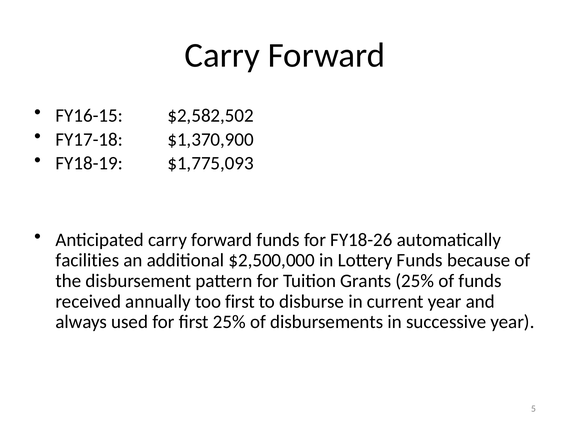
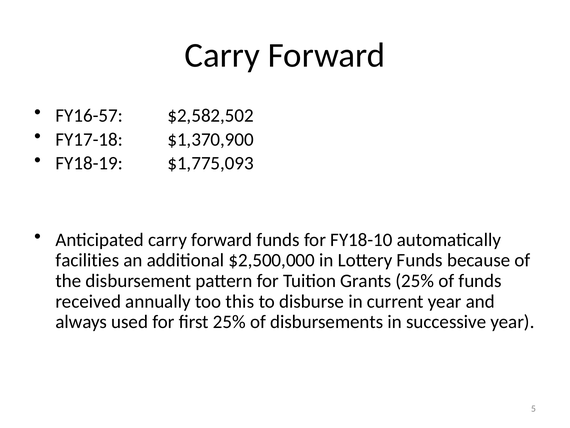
FY16-15: FY16-15 -> FY16-57 (89, 115)
FY18-26: FY18-26 -> FY18-10 (361, 240)
too first: first -> this (240, 301)
